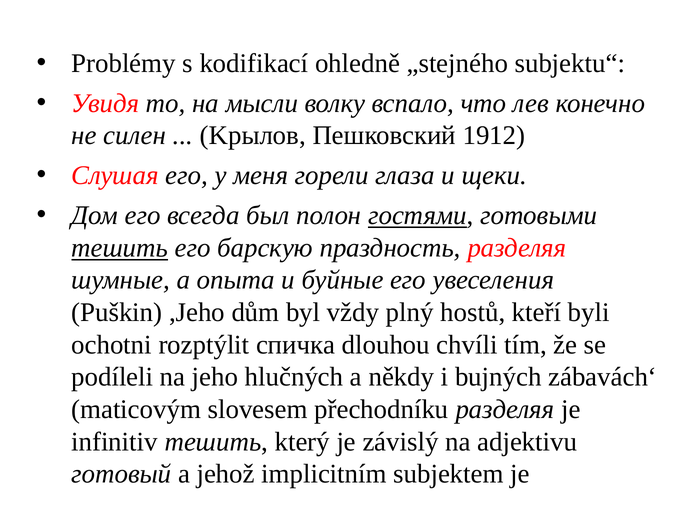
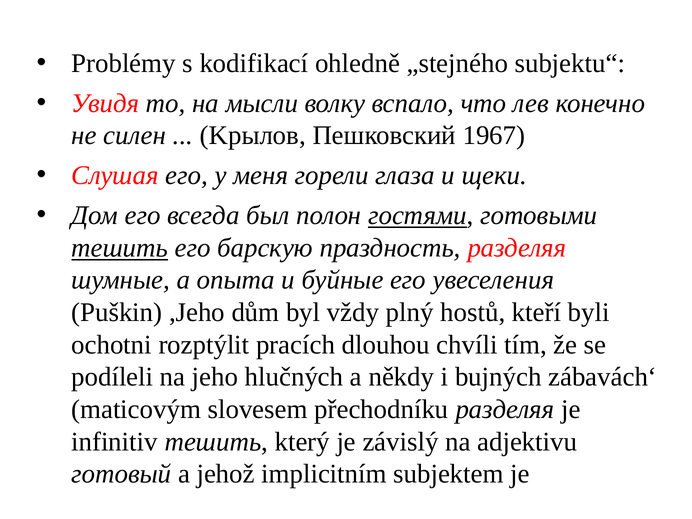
1912: 1912 -> 1967 (494, 135)
спичка: спичка -> pracích (296, 345)
